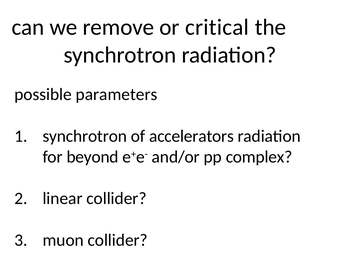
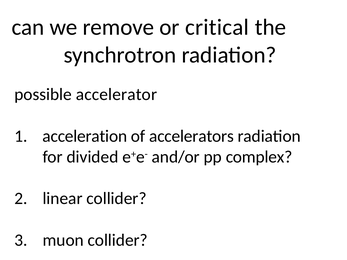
parameters: parameters -> accelerator (116, 95)
synchrotron: synchrotron -> acceleration (85, 136)
beyond: beyond -> divided (92, 157)
